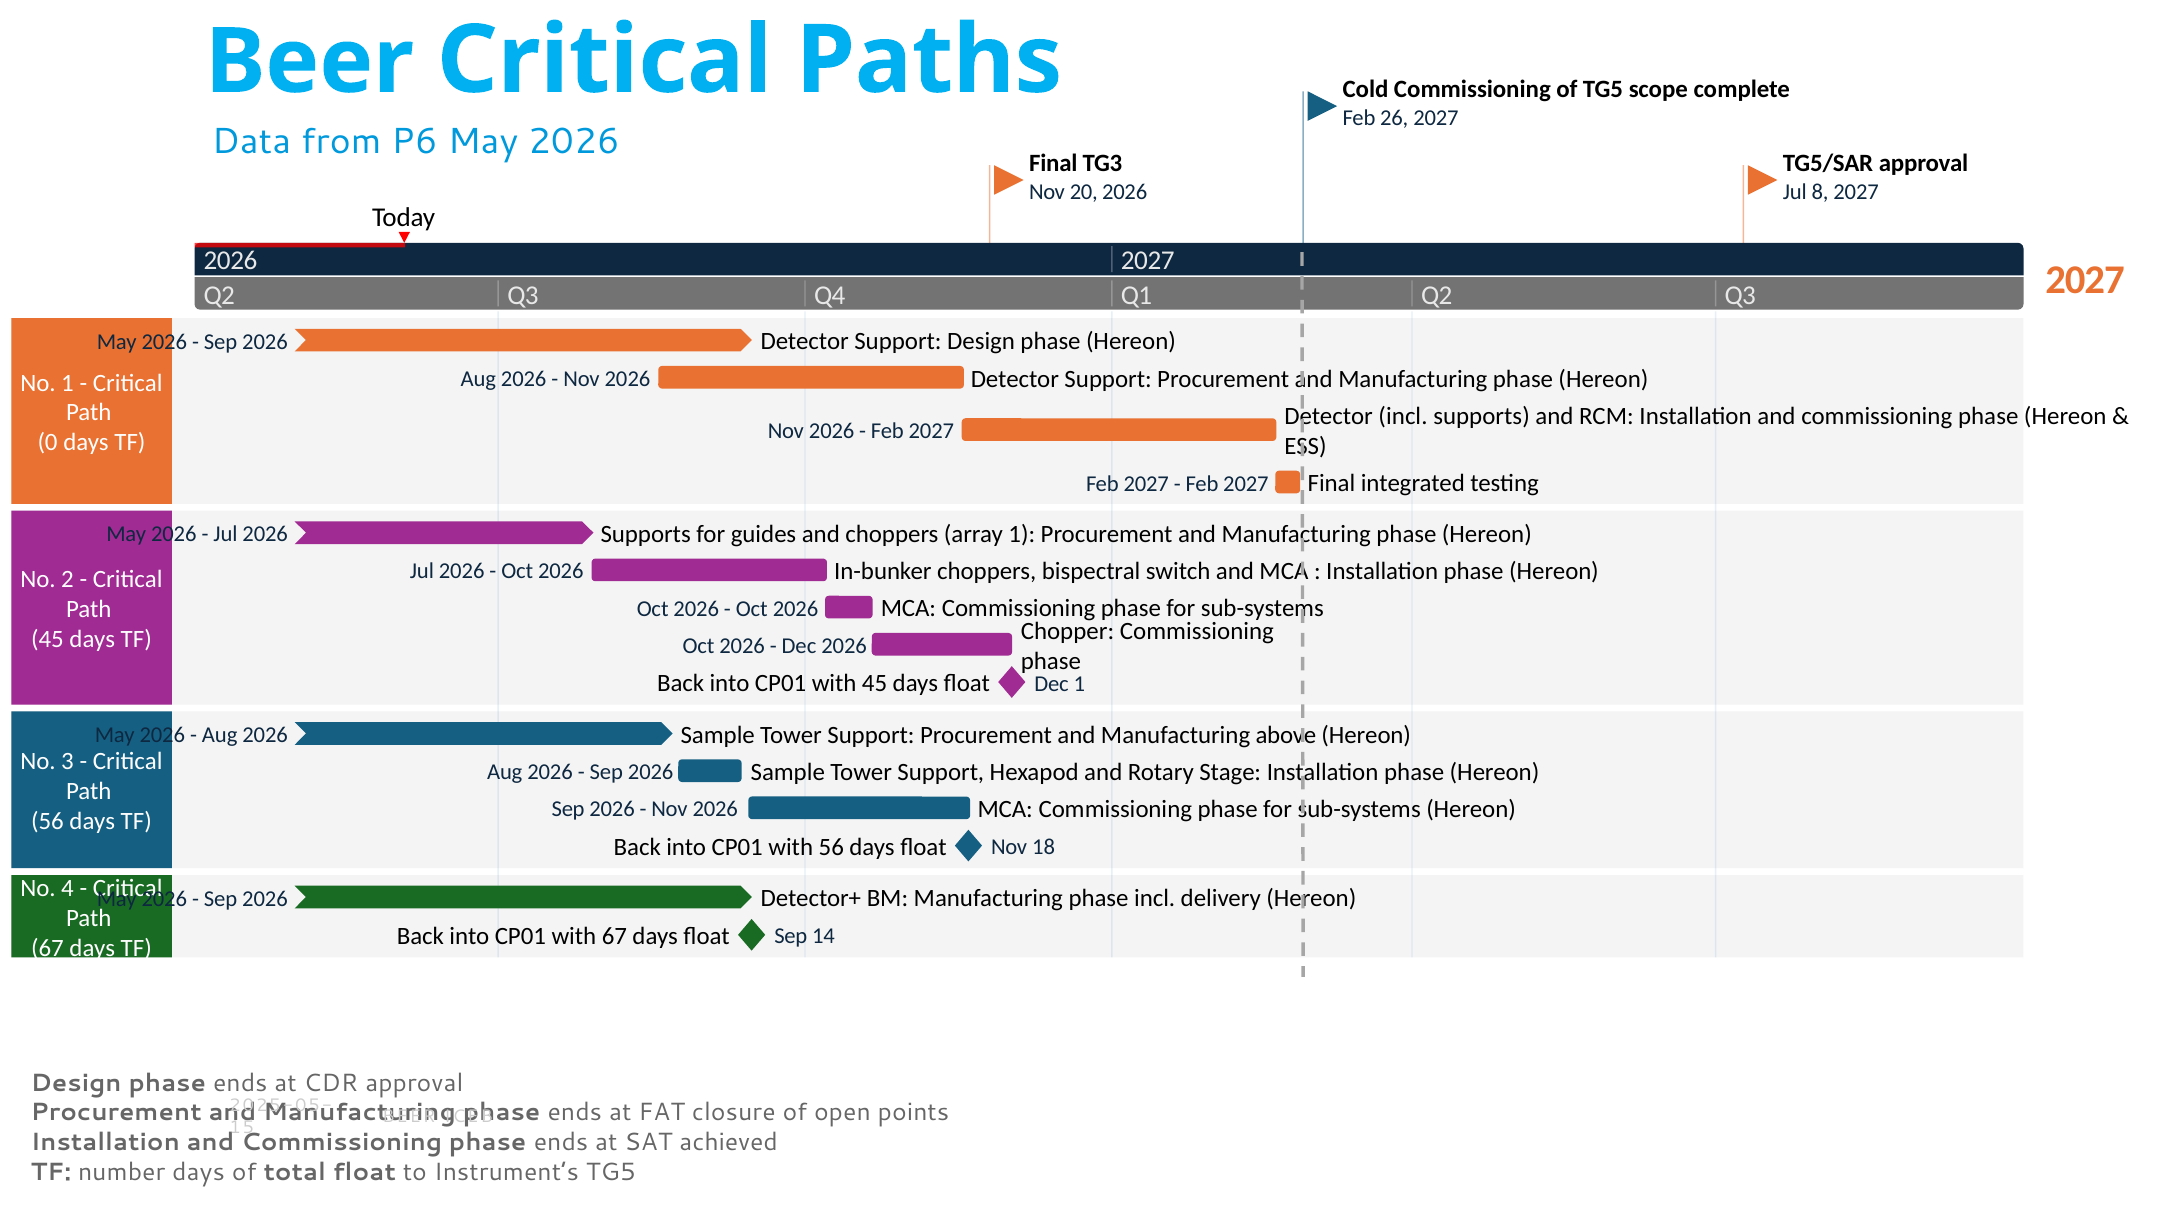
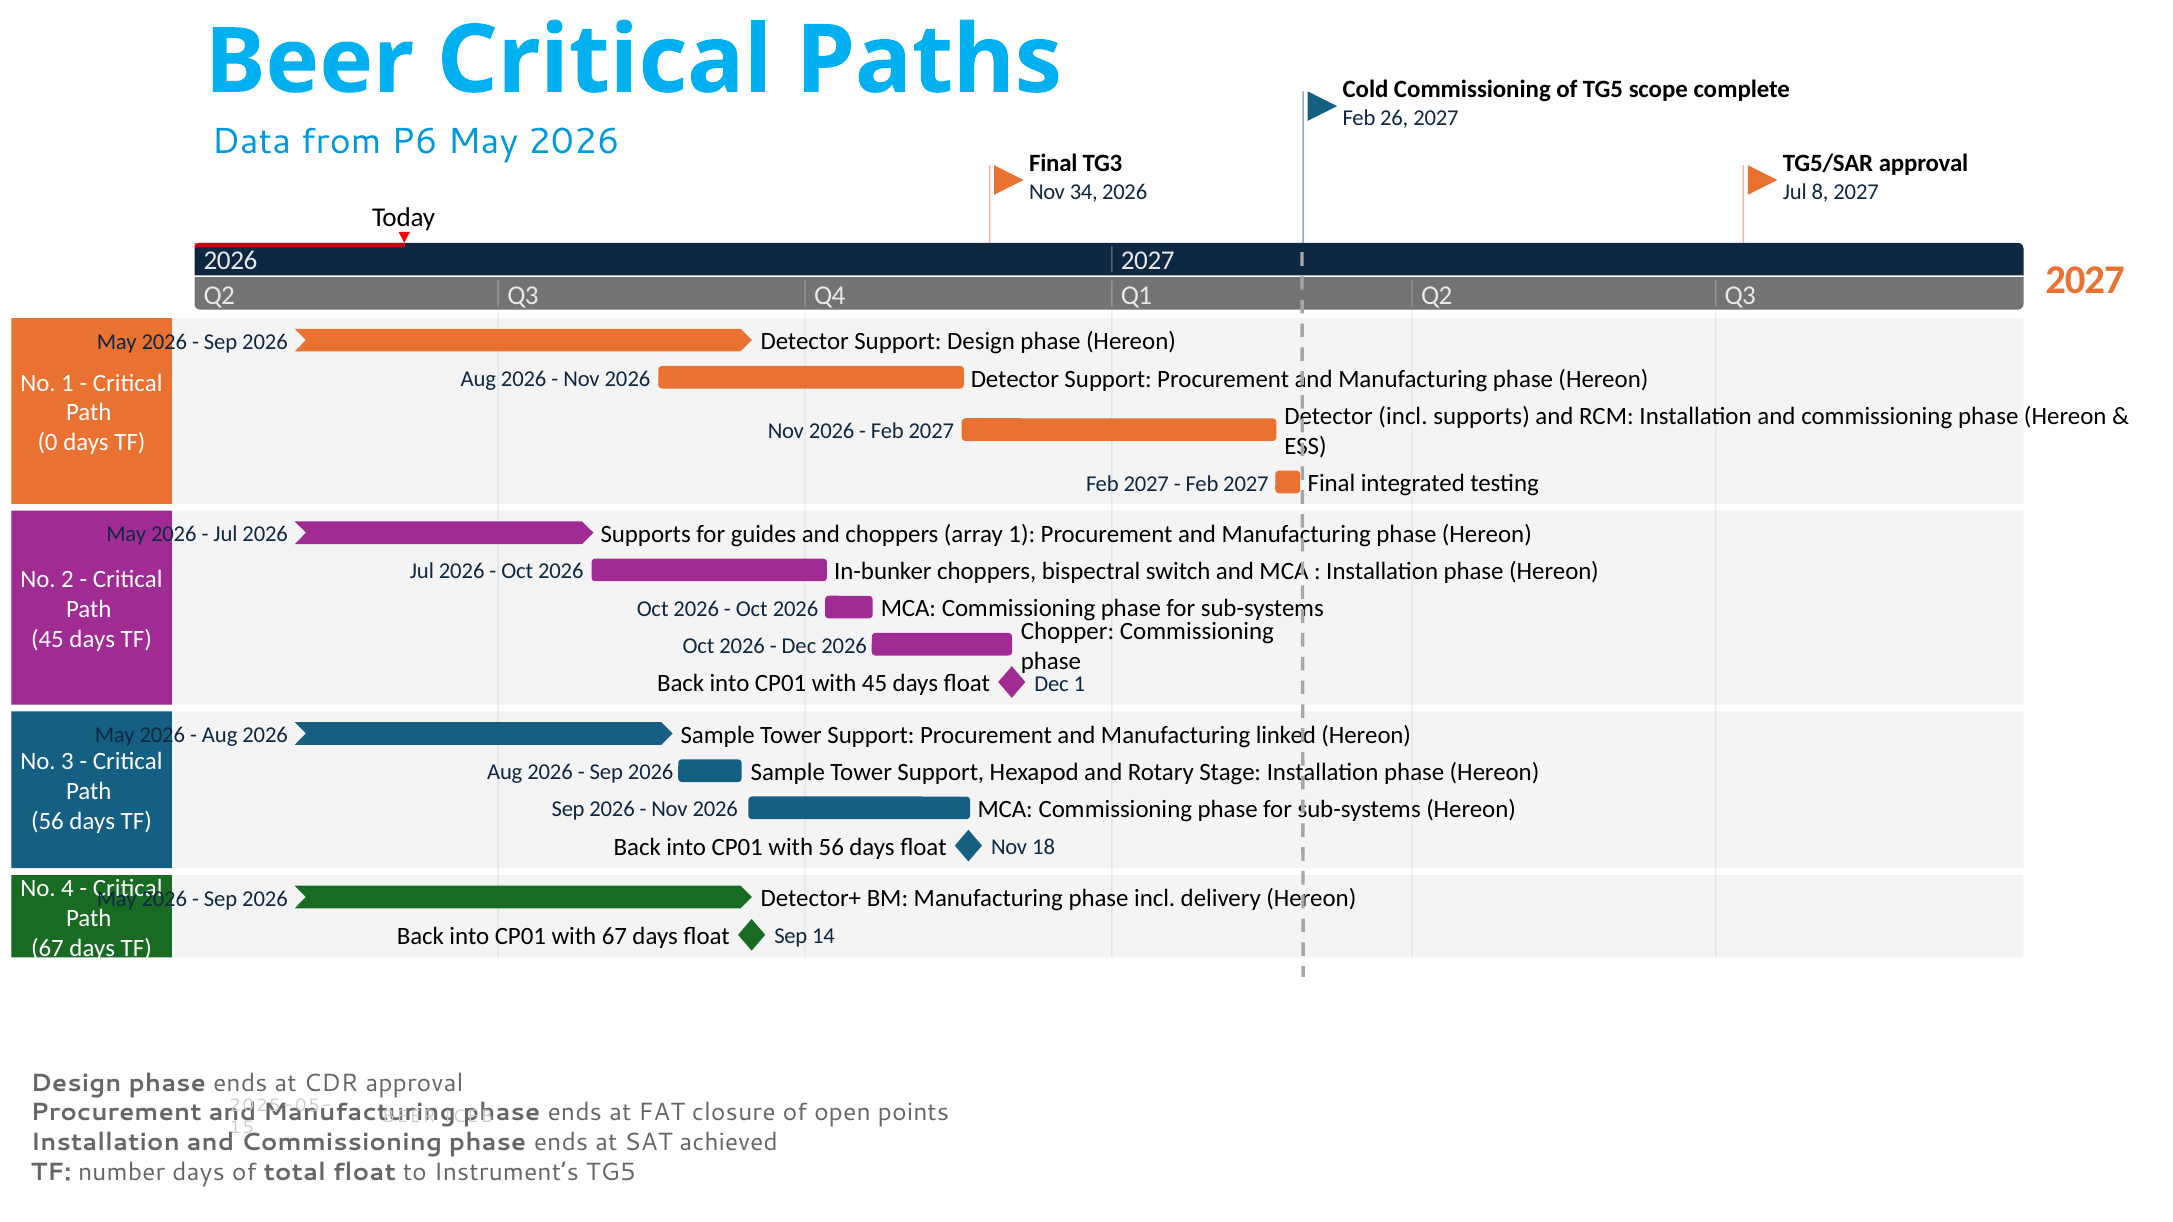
20: 20 -> 34 (1084, 192)
above: above -> linked (1286, 735)
